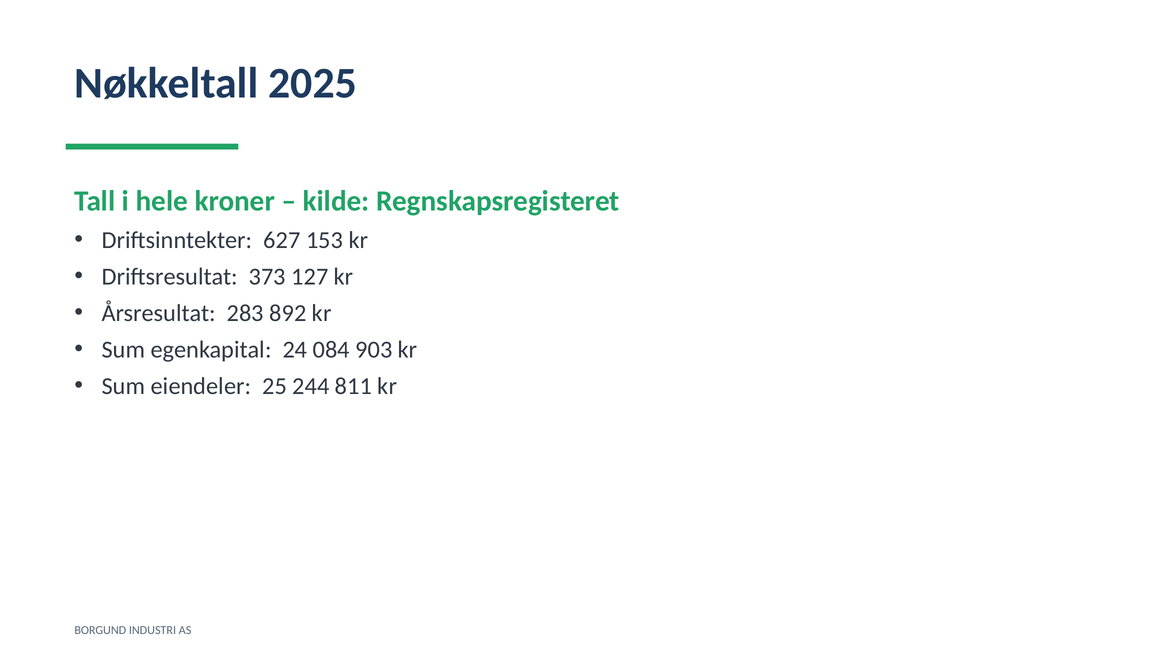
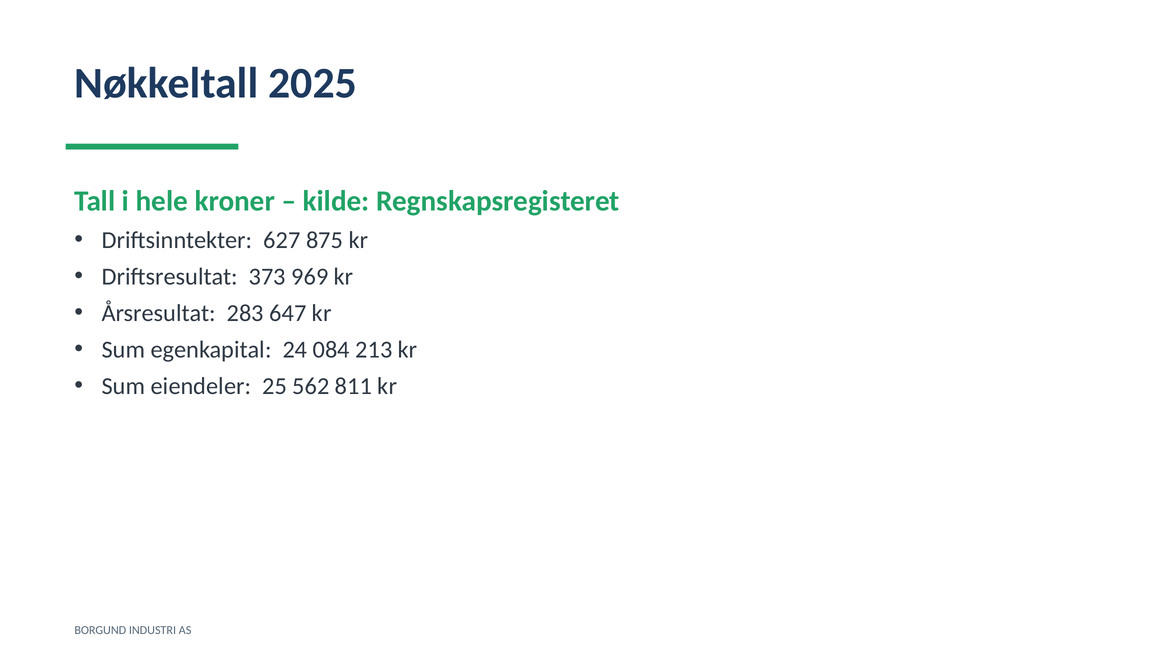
153: 153 -> 875 (325, 240)
127: 127 -> 969 (310, 277)
892: 892 -> 647 (288, 313)
903: 903 -> 213 (374, 350)
244: 244 -> 562 (311, 387)
